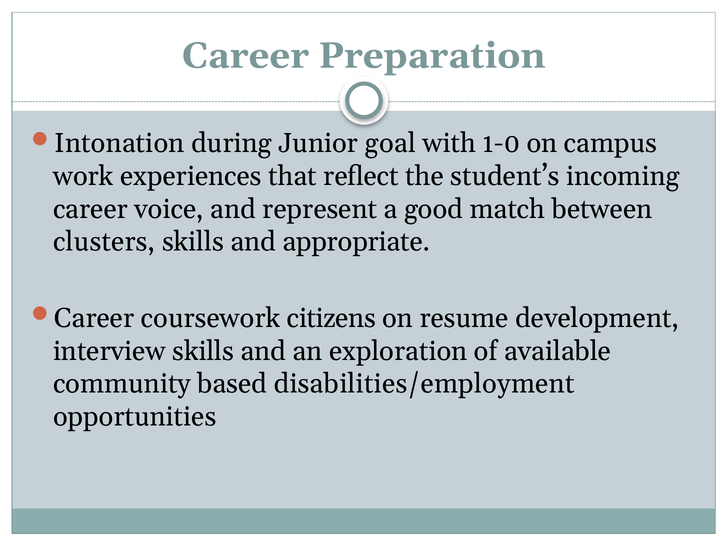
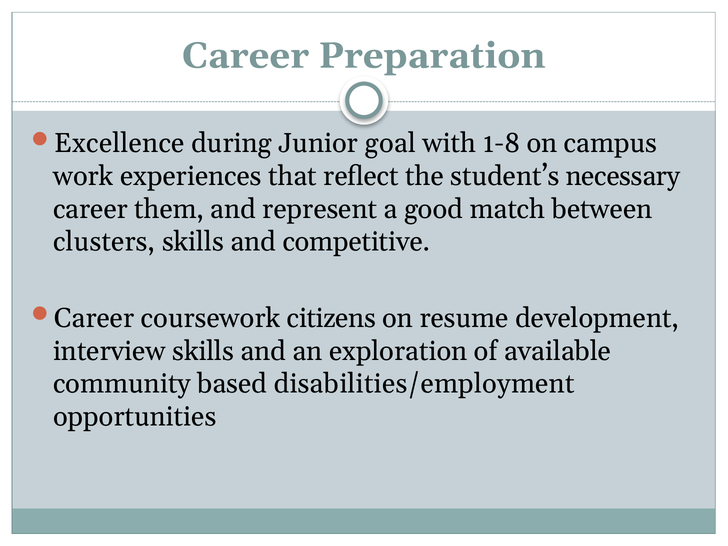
Intonation: Intonation -> Excellence (119, 143)
1-0: 1-0 -> 1-8 (502, 143)
incoming: incoming -> necessary (623, 176)
voice: voice -> them (169, 209)
appropriate: appropriate -> competitive (356, 242)
